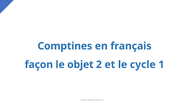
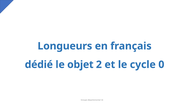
Comptines: Comptines -> Longueurs (65, 46)
façon: façon -> dédié (39, 65)
1: 1 -> 0 (161, 65)
